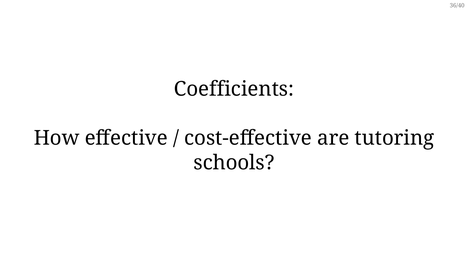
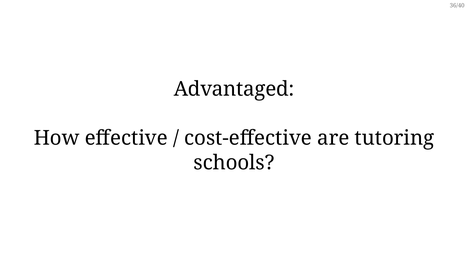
Coefficients: Coefficients -> Advantaged (234, 89)
